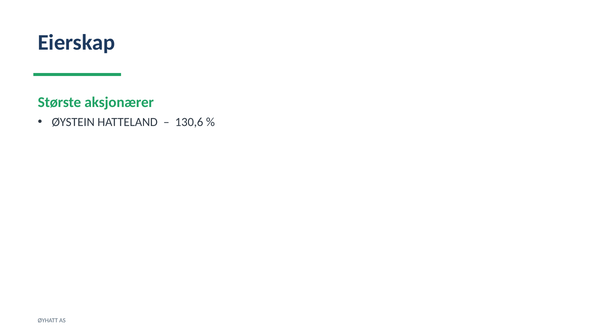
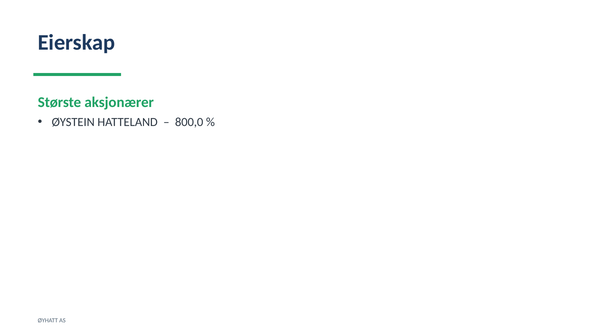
130,6: 130,6 -> 800,0 (189, 122)
